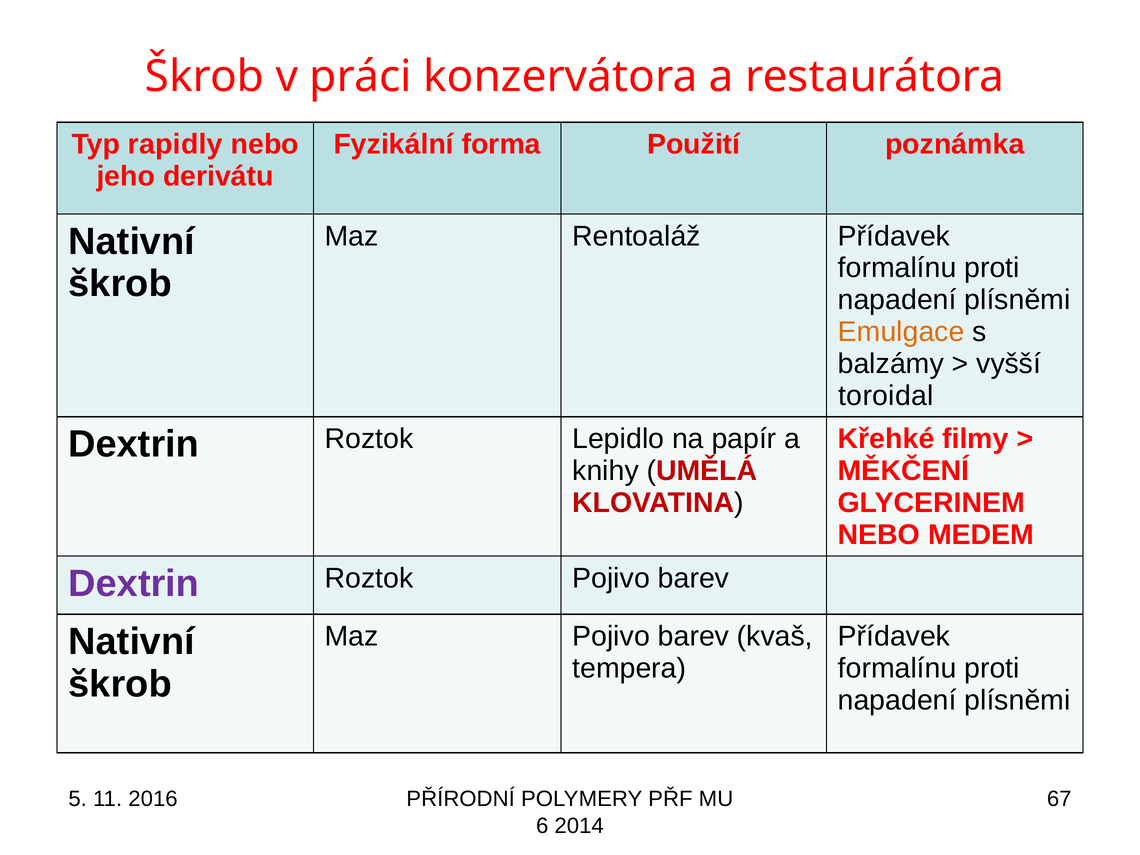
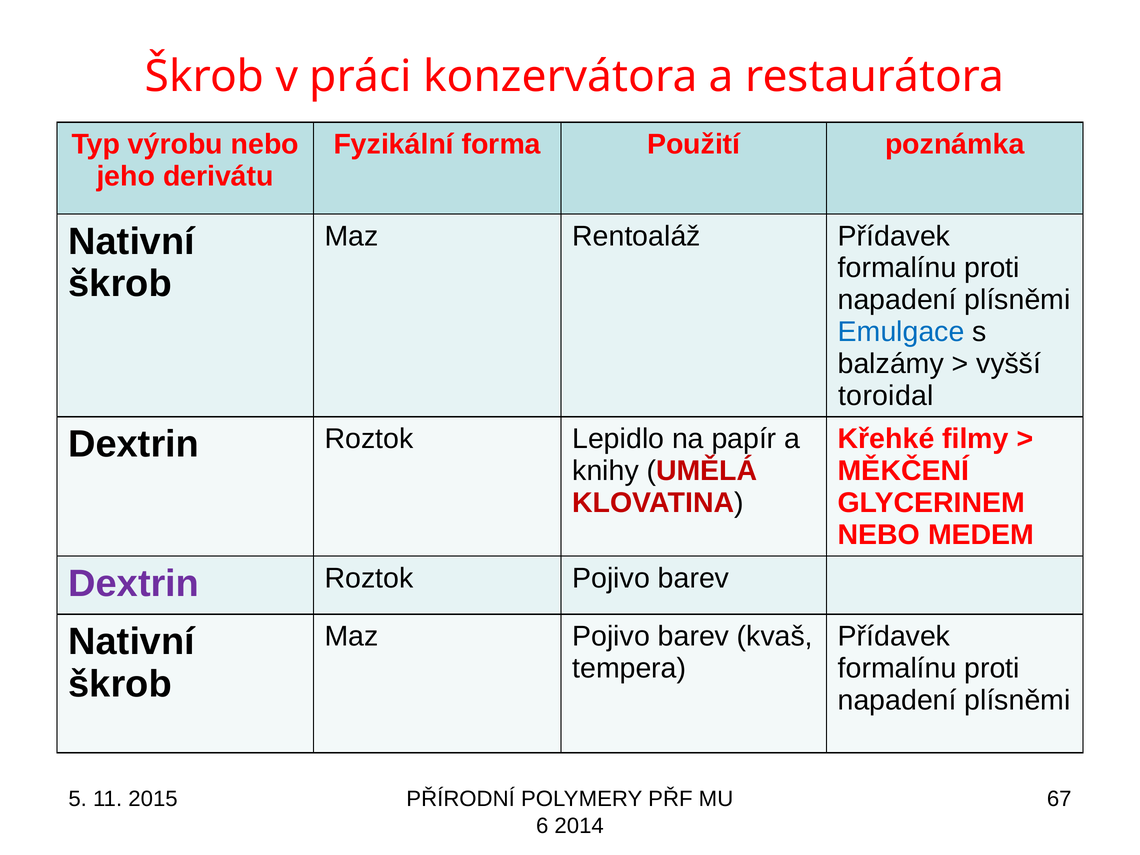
rapidly: rapidly -> výrobu (175, 144)
Emulgace colour: orange -> blue (901, 332)
2016: 2016 -> 2015 (153, 799)
